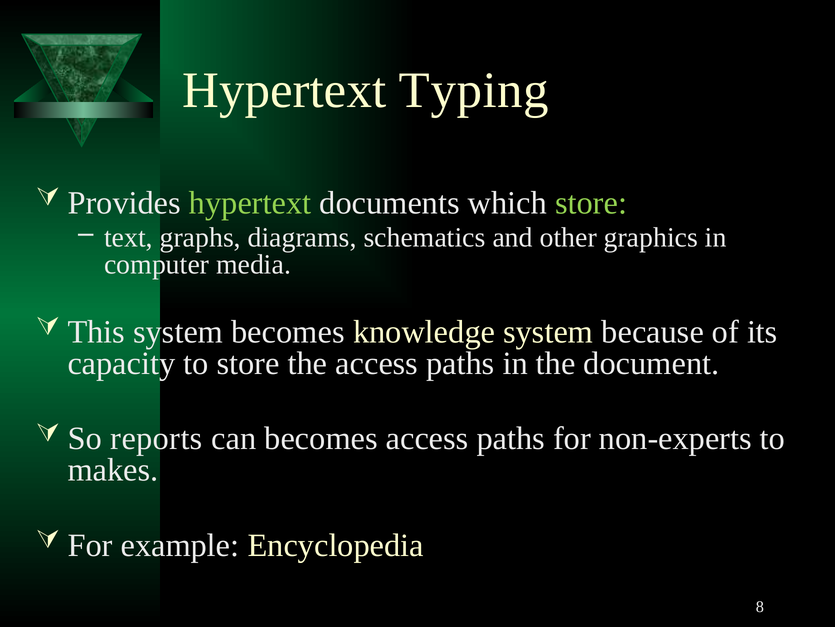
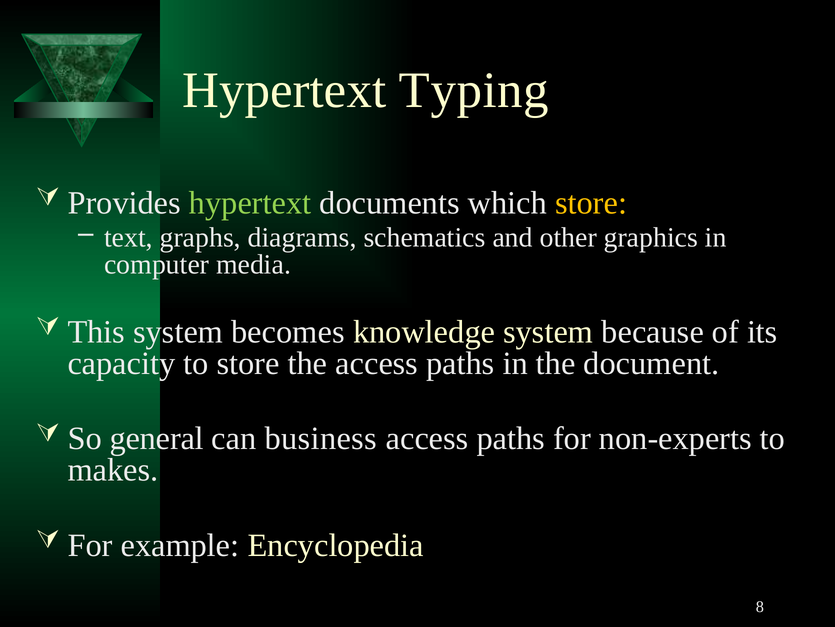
store colour: light green -> yellow (591, 203)
reports: reports -> general (157, 438)
can becomes: becomes -> business (321, 438)
